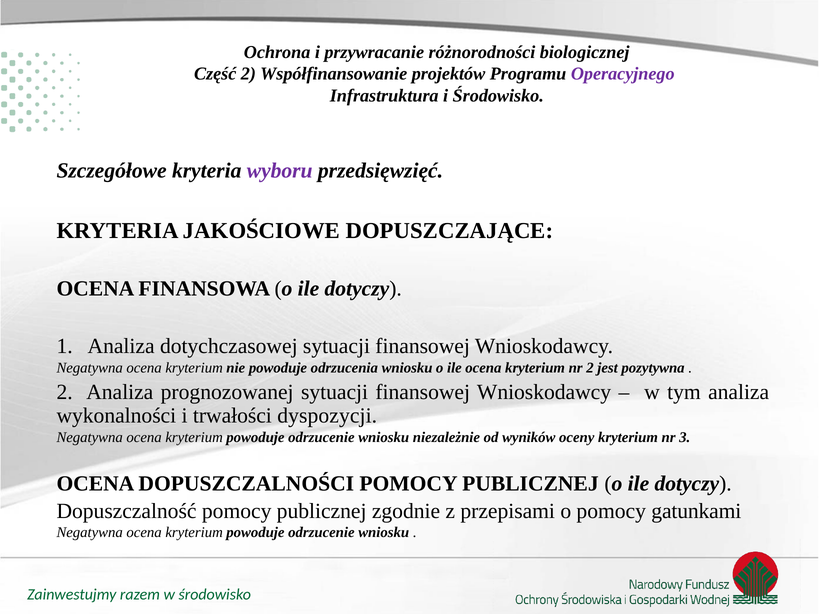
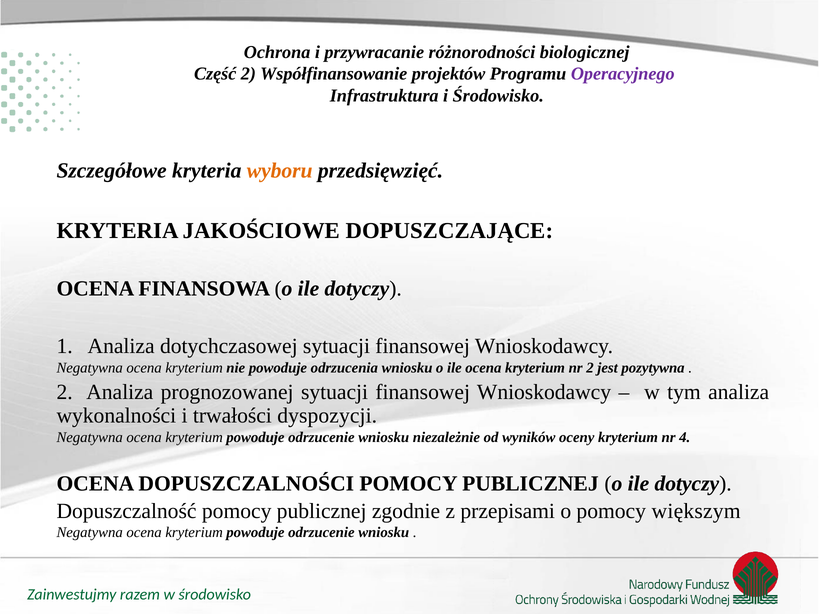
wyboru colour: purple -> orange (280, 171)
3: 3 -> 4 (685, 437)
gatunkami: gatunkami -> większym (696, 511)
